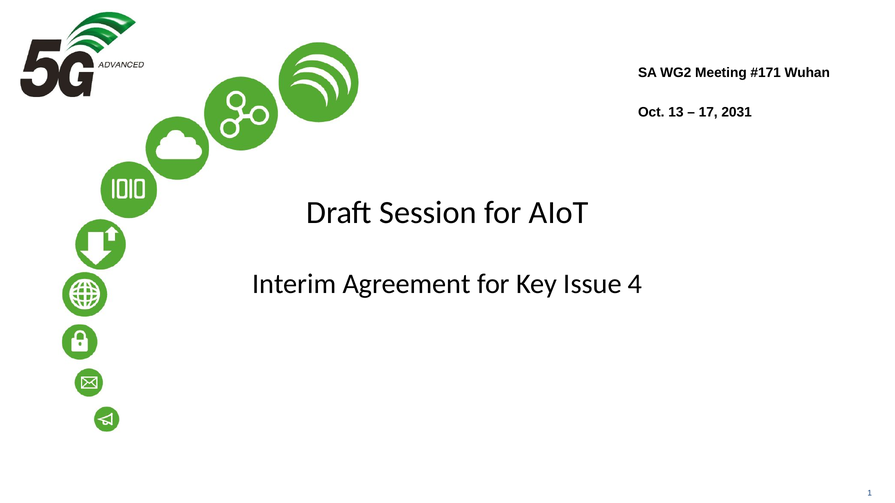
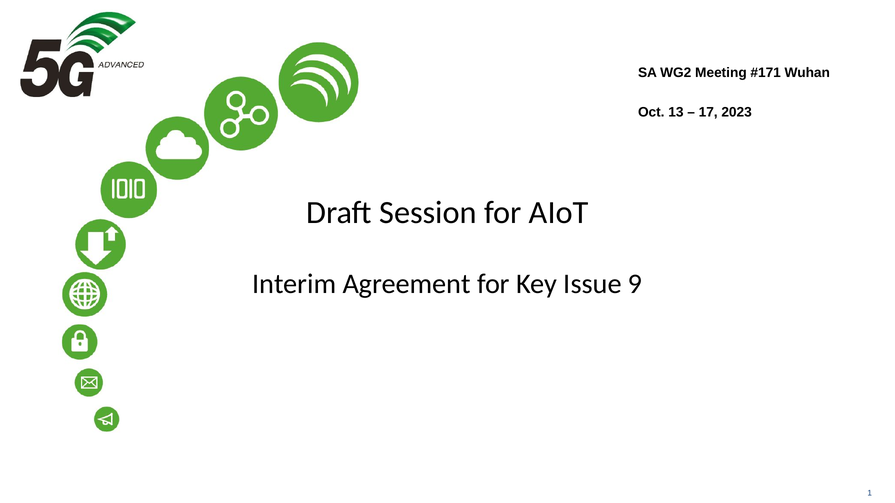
2031: 2031 -> 2023 (737, 112)
4: 4 -> 9 (635, 284)
